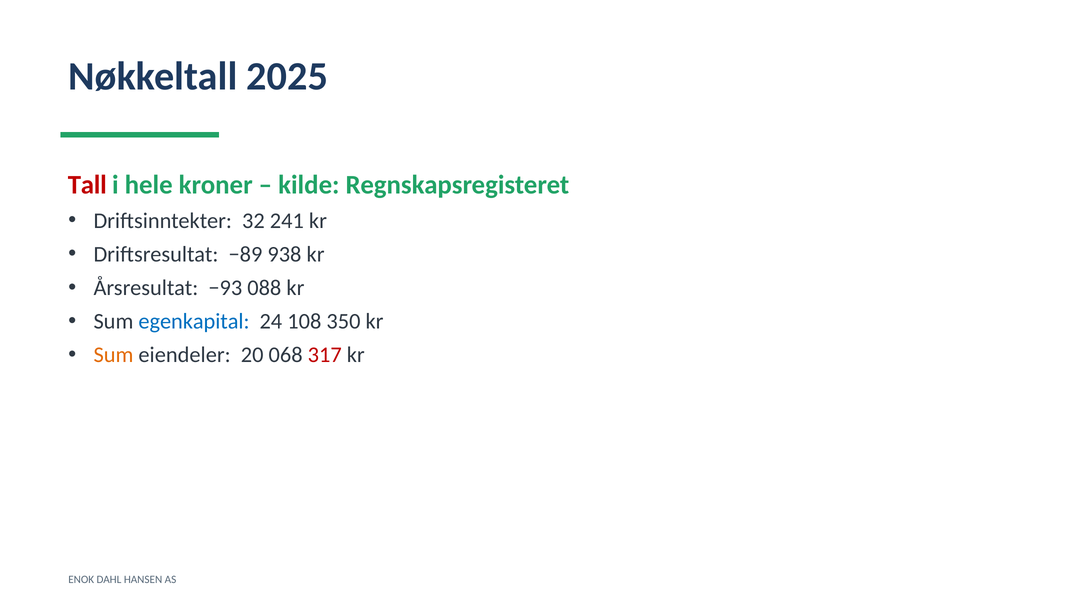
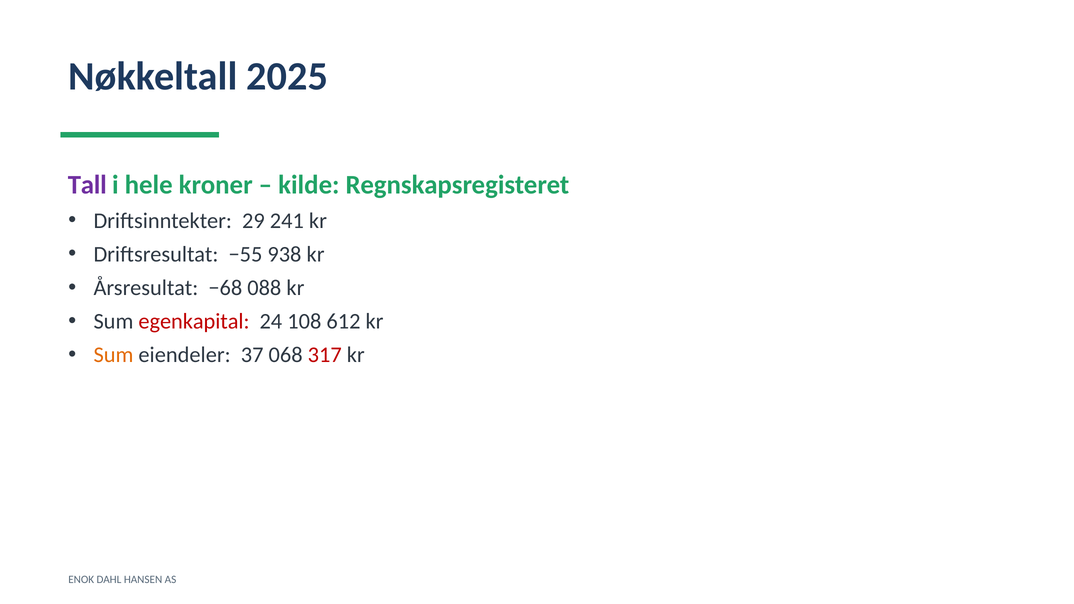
Tall colour: red -> purple (87, 185)
32: 32 -> 29 (253, 221)
−89: −89 -> −55 (245, 254)
−93: −93 -> −68 (225, 288)
egenkapital colour: blue -> red (194, 322)
350: 350 -> 612 (343, 322)
20: 20 -> 37 (252, 355)
